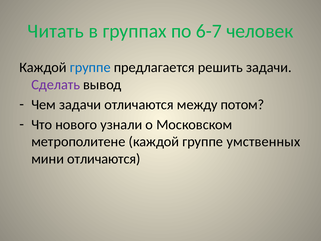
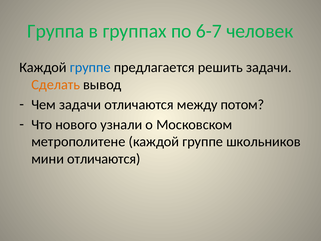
Читать: Читать -> Группа (56, 31)
Сделать colour: purple -> orange (56, 84)
умственных: умственных -> школьников (263, 142)
